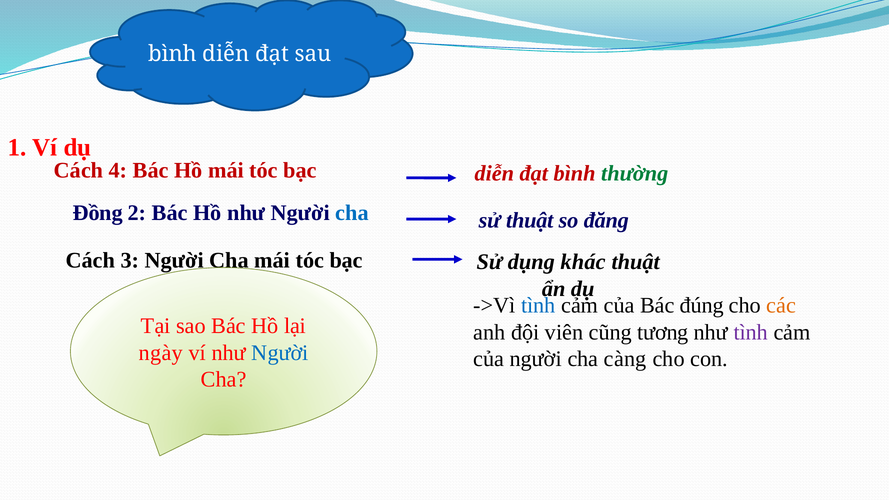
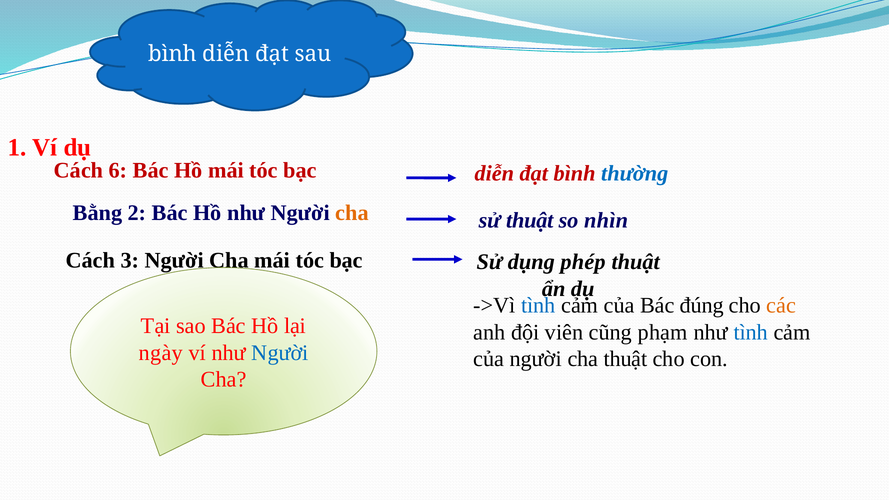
4: 4 -> 6 (118, 171)
thường colour: green -> blue (635, 174)
Đồng: Đồng -> Bằng (98, 213)
cha colour: blue -> orange (352, 213)
đăng: đăng -> nhìn (606, 221)
khác: khác -> phép (583, 262)
tương: tương -> phạm (663, 332)
tình colour: purple -> blue (751, 332)
cha càng: càng -> thuật (626, 359)
